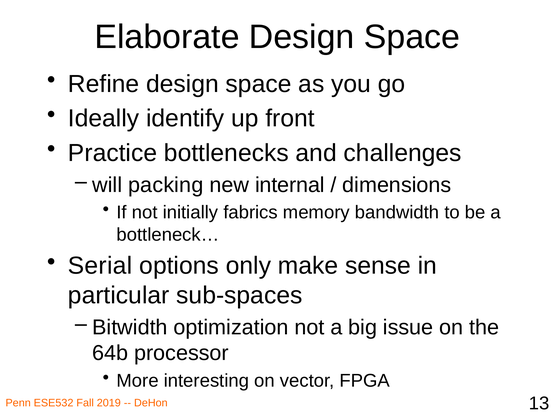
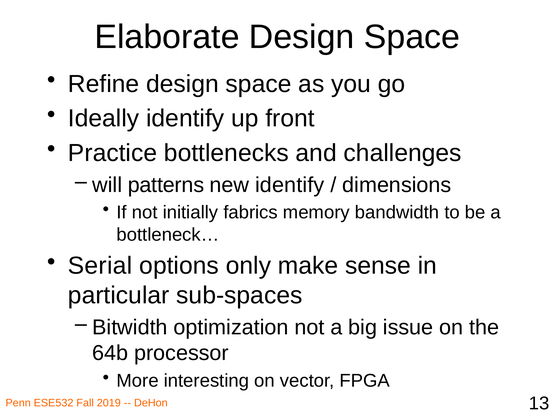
packing: packing -> patterns (166, 185)
new internal: internal -> identify (290, 185)
